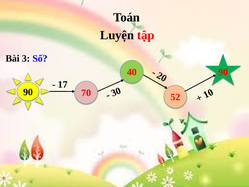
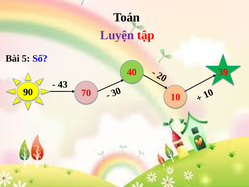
Luyện colour: black -> purple (117, 35)
Bài 3: 3 -> 5 (26, 58)
40 90: 90 -> 39 (223, 72)
17: 17 -> 43 (63, 84)
52: 52 -> 10 (175, 97)
